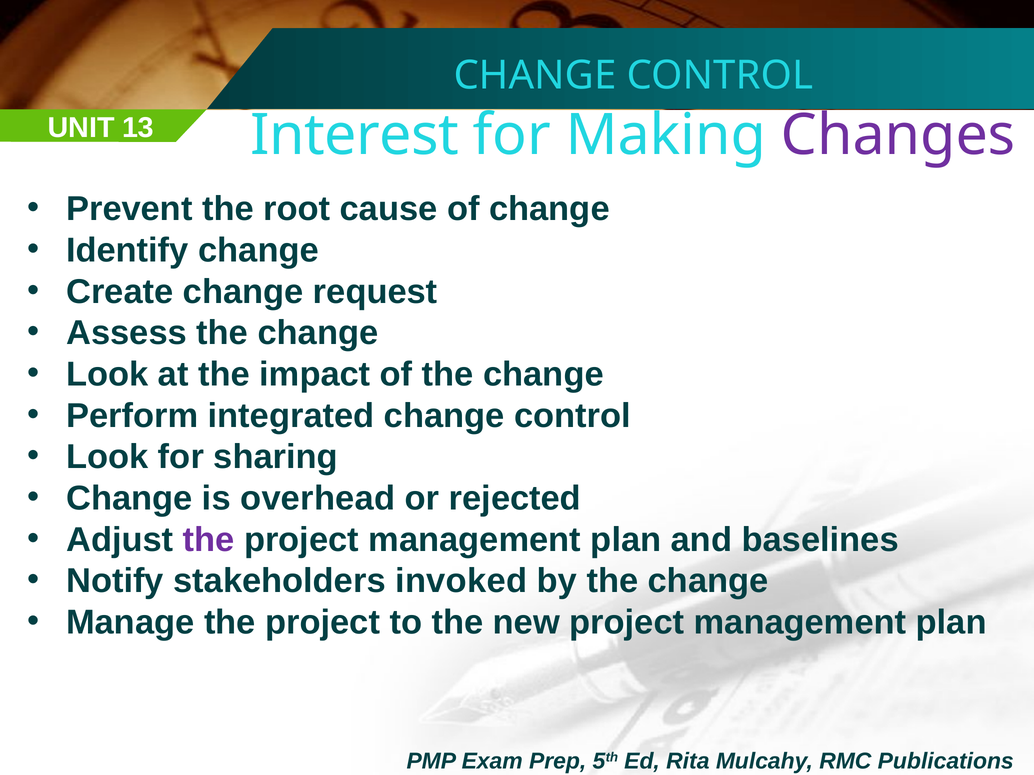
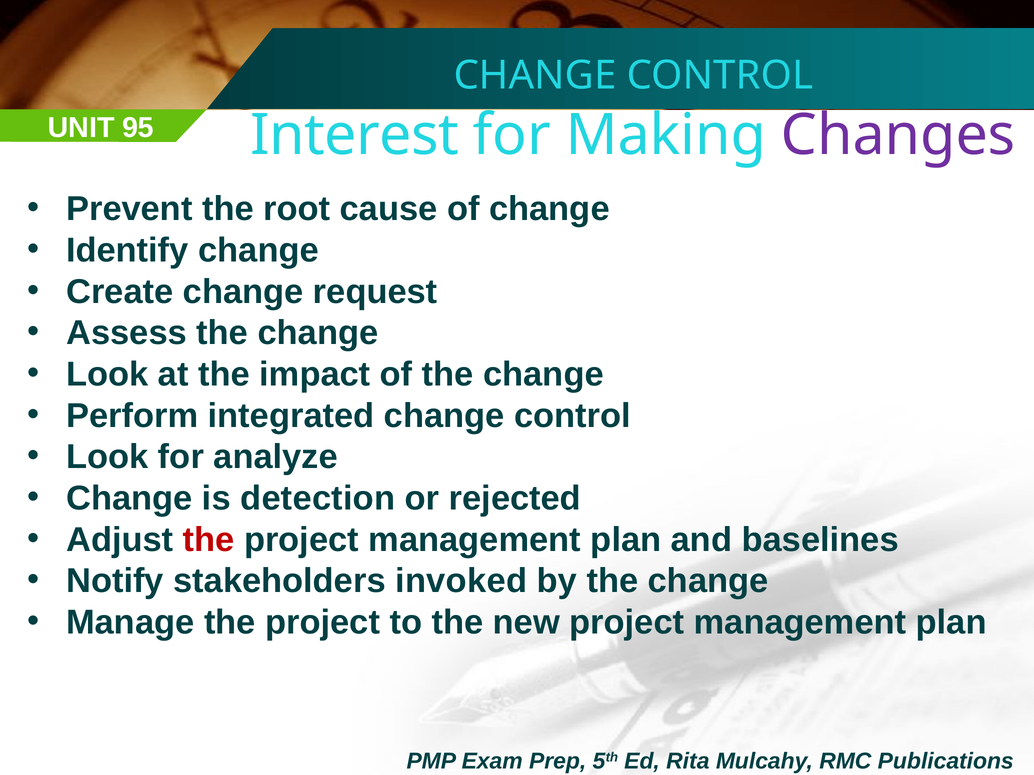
13: 13 -> 95 (138, 128)
sharing: sharing -> analyze (276, 457)
overhead: overhead -> detection (318, 499)
the colour: purple -> red (209, 540)
